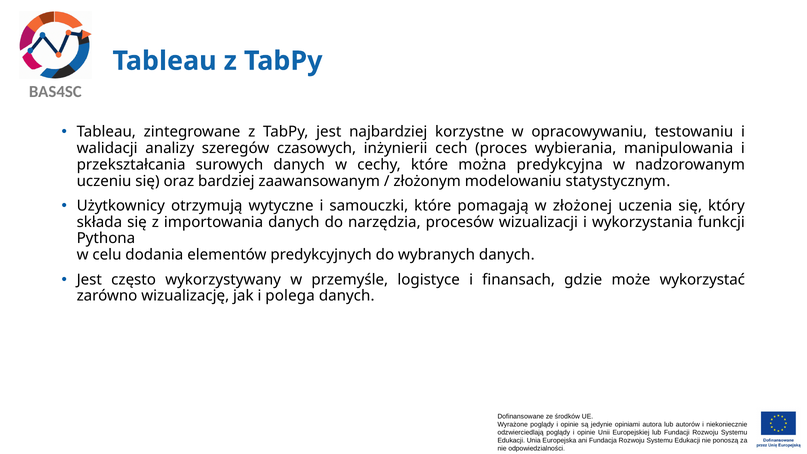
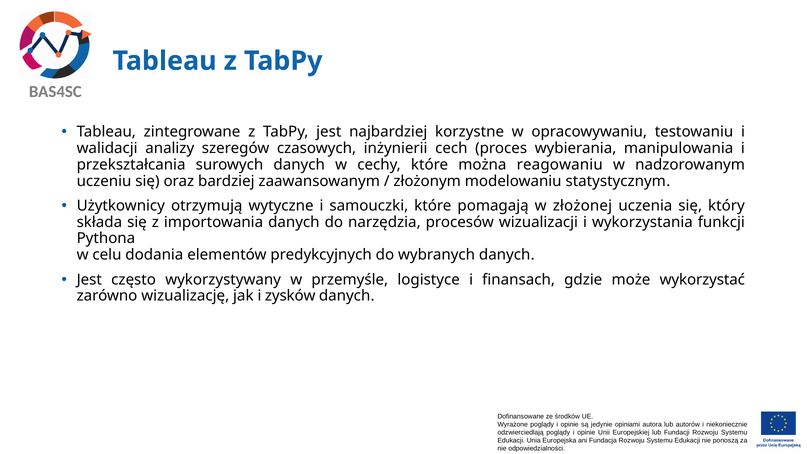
predykcyjna: predykcyjna -> reagowaniu (560, 165)
polega: polega -> zysków (290, 296)
